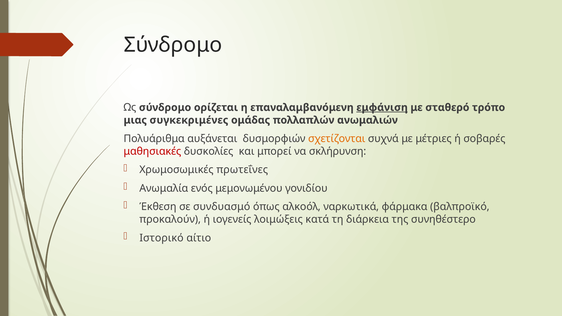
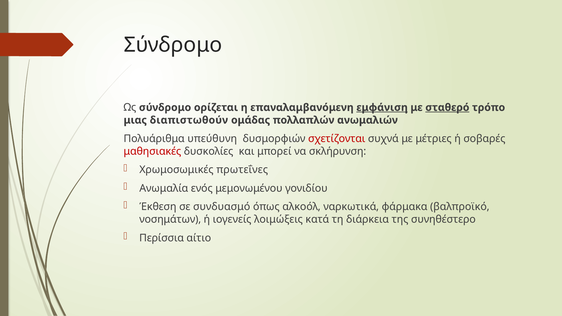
σταθερό underline: none -> present (447, 108)
συγκεκριμένες: συγκεκριμένες -> διαπιστωθούν (189, 120)
αυξάνεται: αυξάνεται -> υπεύθυνη (212, 139)
σχετίζονται colour: orange -> red (337, 139)
προκαλούν: προκαλούν -> νοσημάτων (170, 219)
Ιστορικό: Ιστορικό -> Περίσσια (162, 238)
